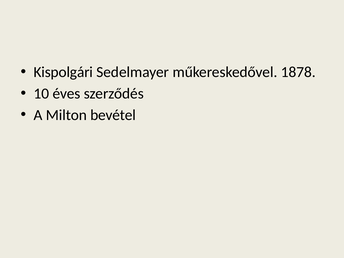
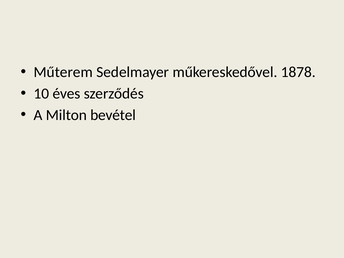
Kispolgári: Kispolgári -> Műterem (63, 72)
